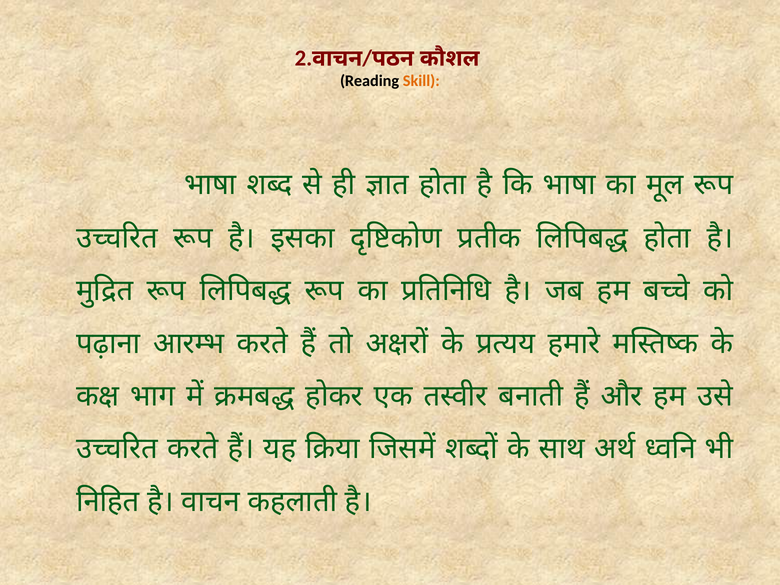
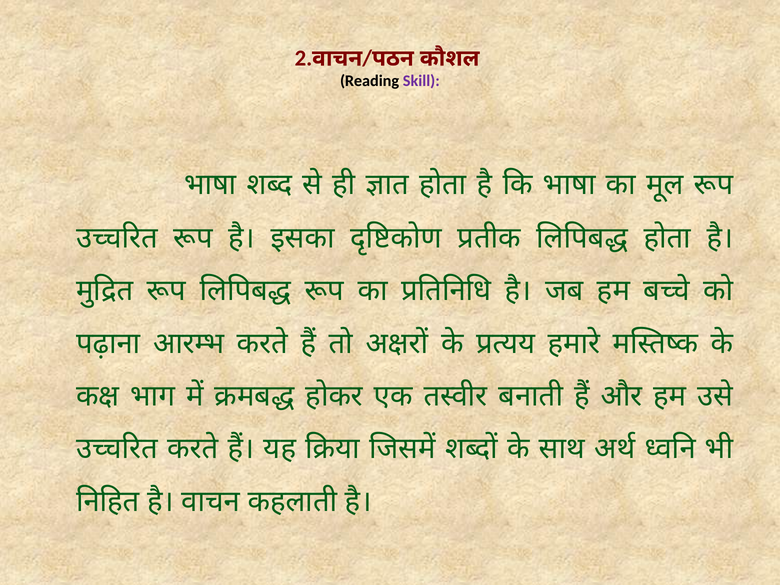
Skill colour: orange -> purple (421, 81)
